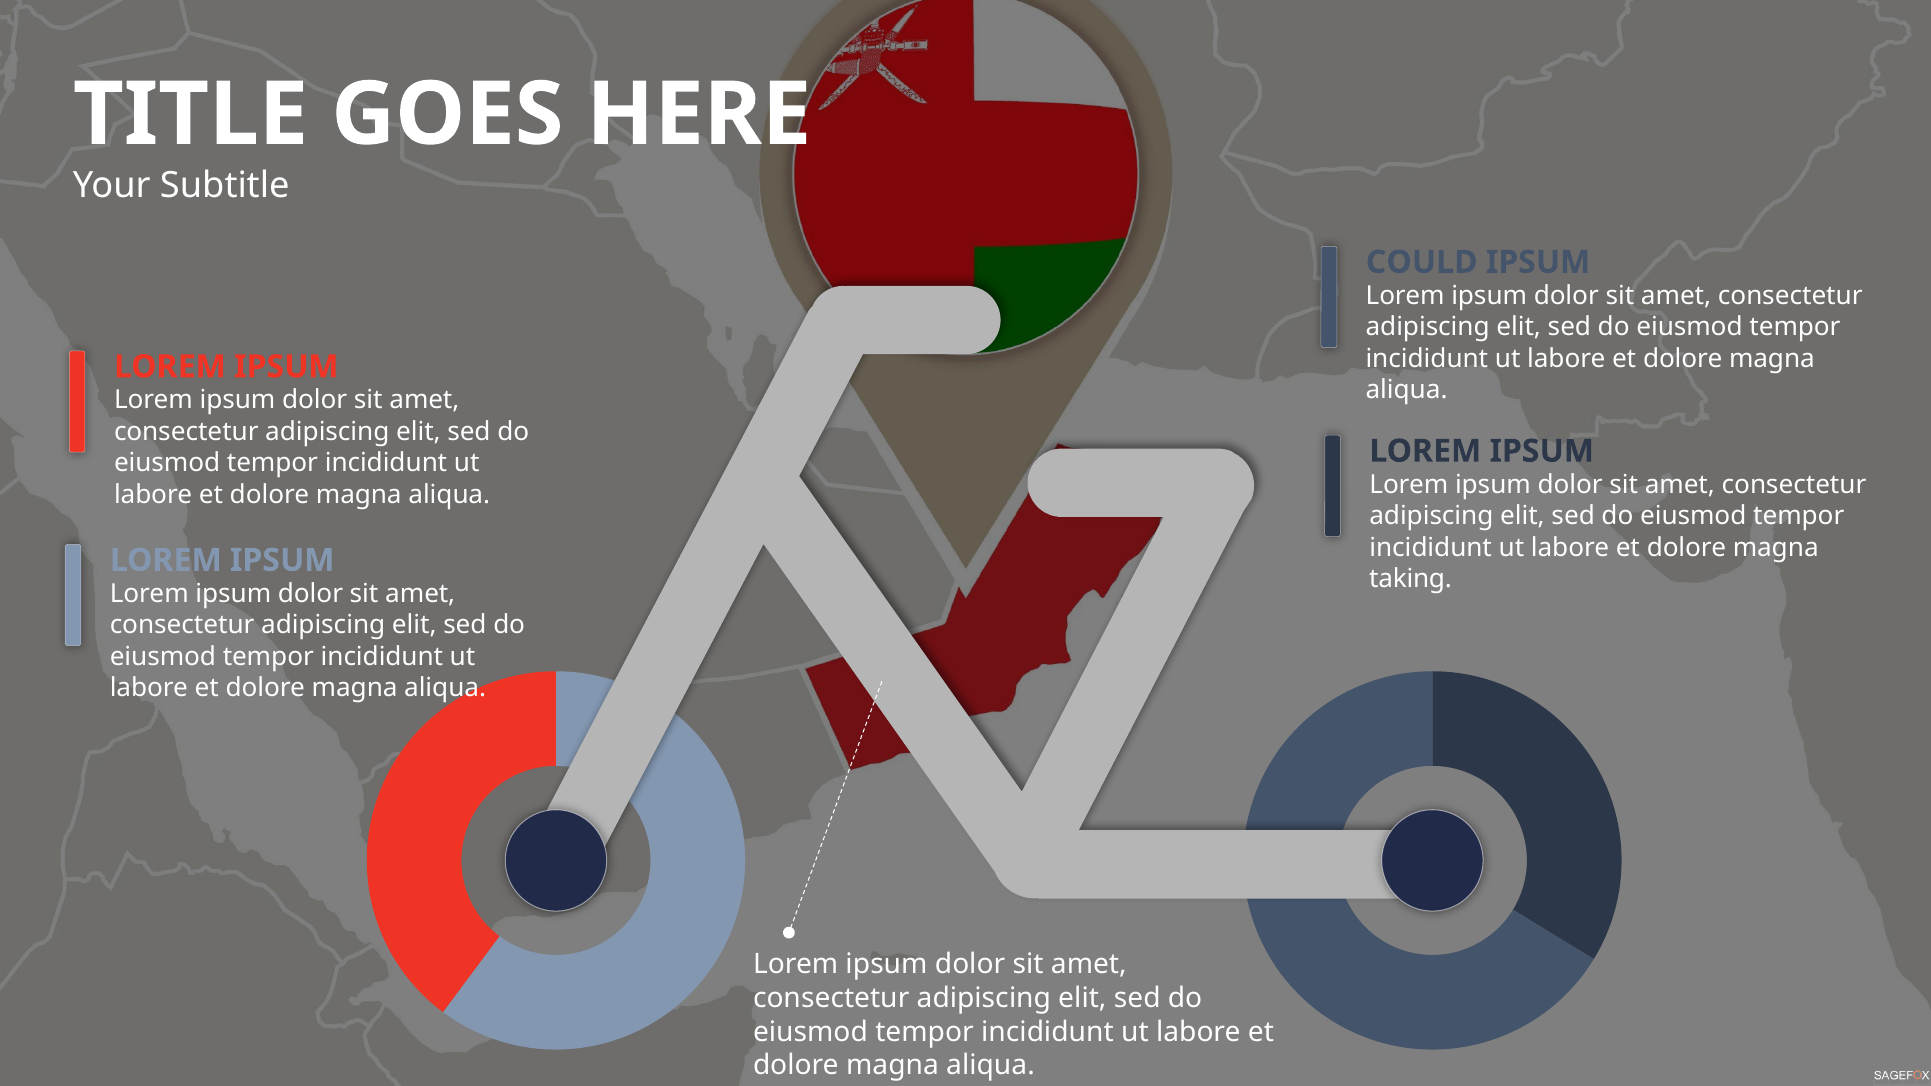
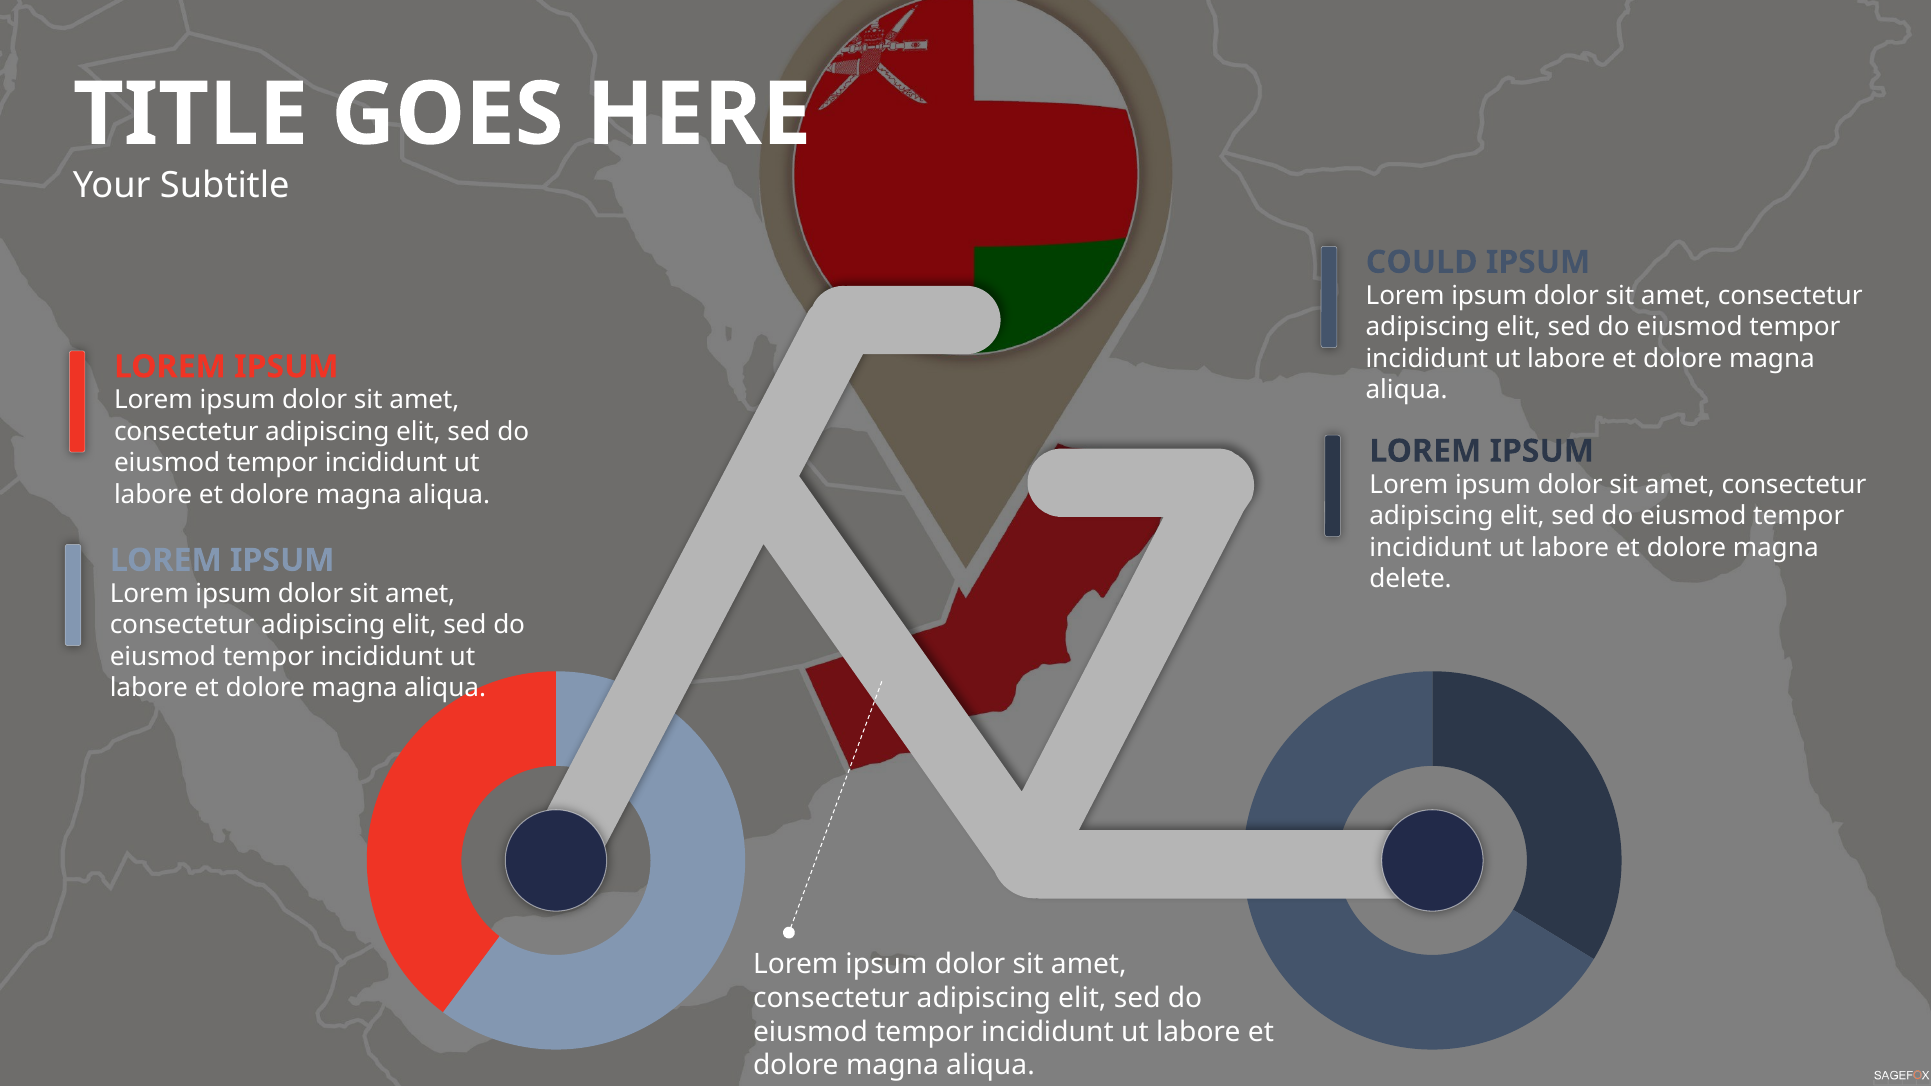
taking: taking -> delete (1411, 579)
